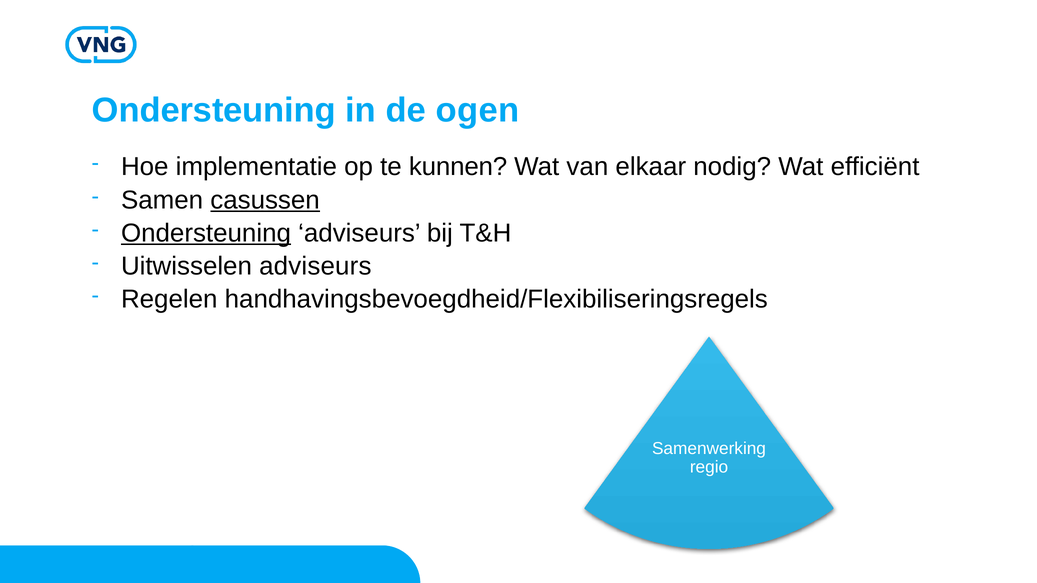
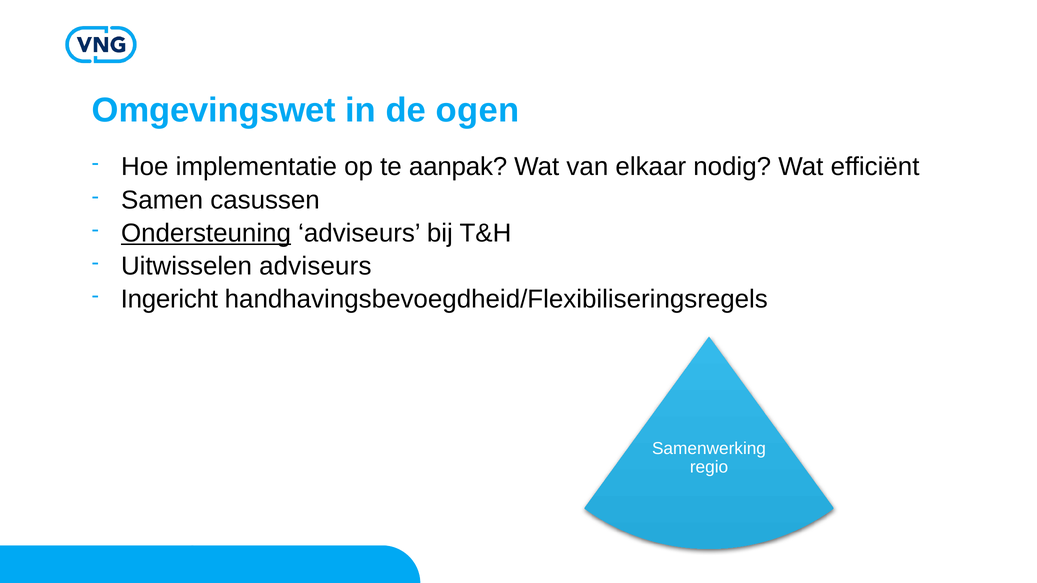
Ondersteuning: Ondersteuning -> Omgevingswet (214, 110)
kunnen: kunnen -> aanpak (458, 167)
casussen underline: present -> none (265, 200)
Regelen: Regelen -> Ingericht (169, 300)
